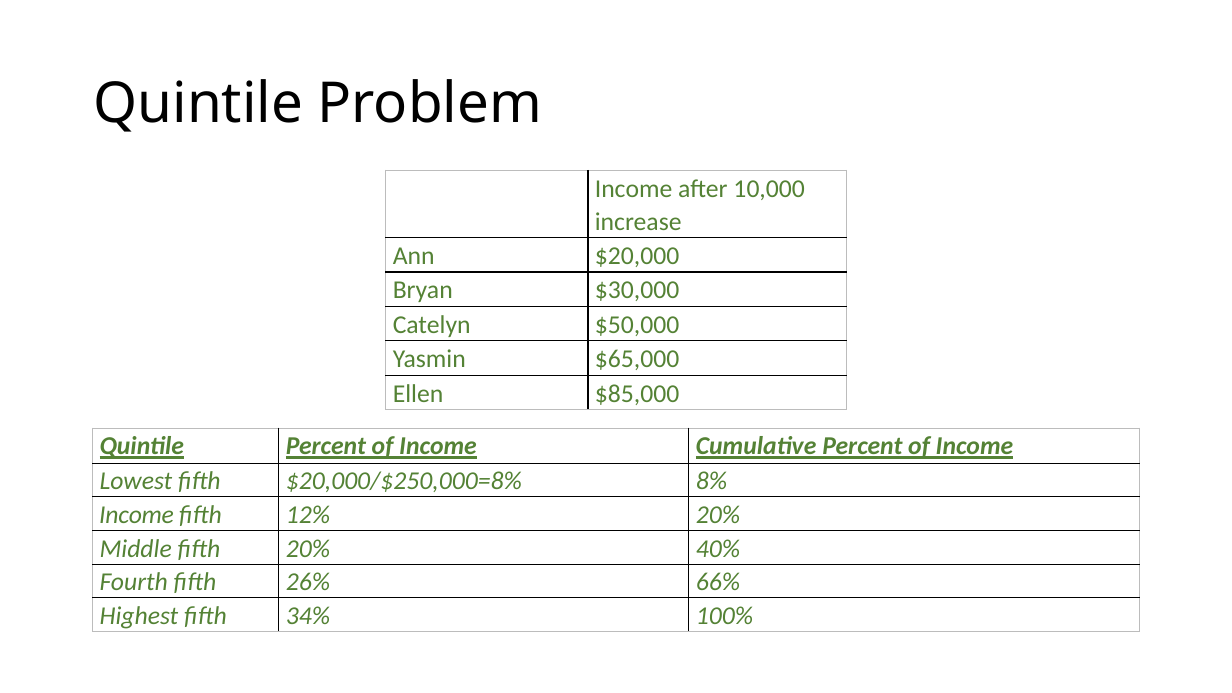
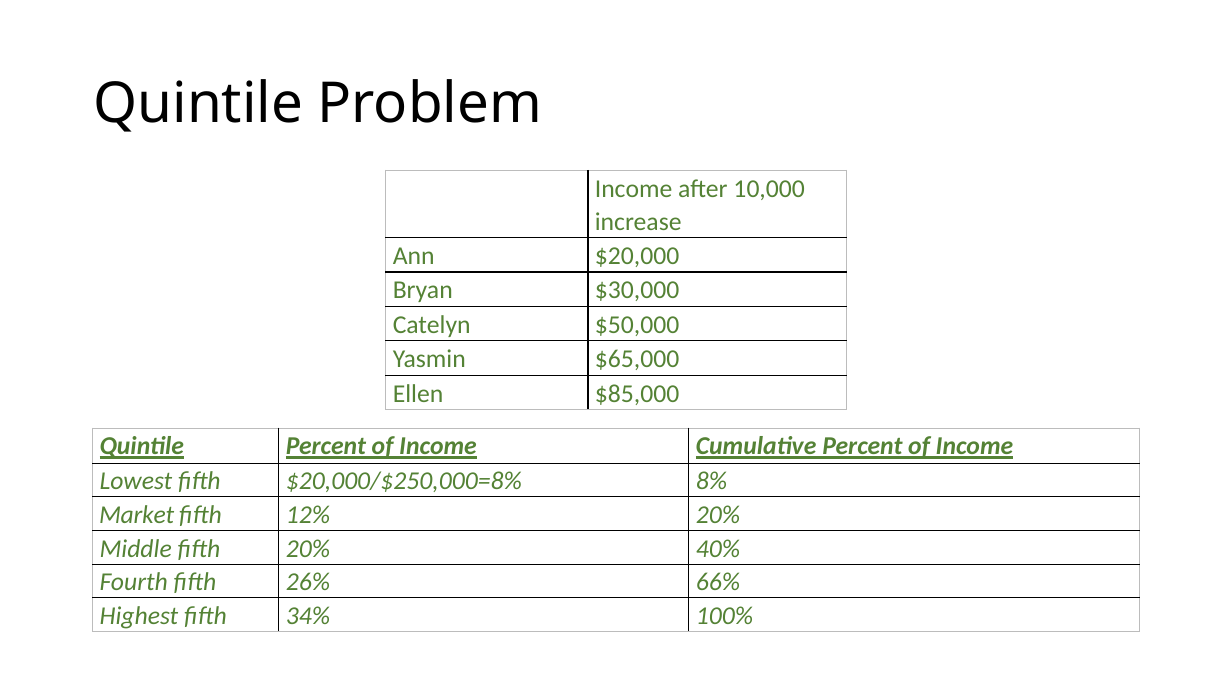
Income: Income -> Market (137, 515)
